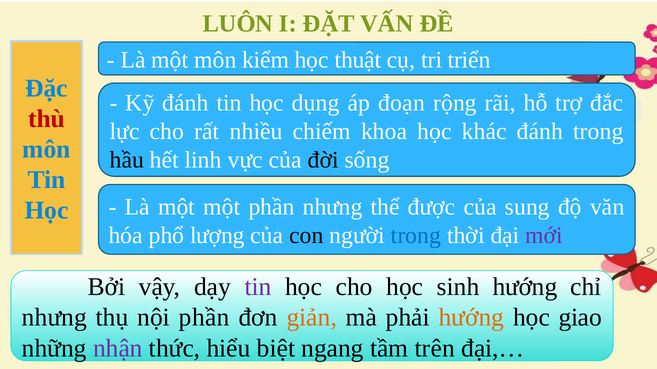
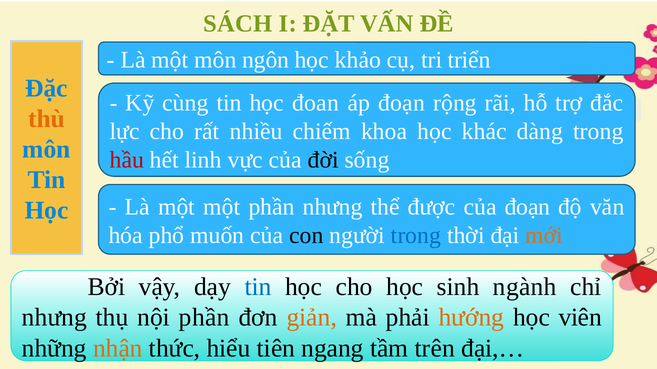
LUÔN: LUÔN -> SÁCH (238, 24)
kiểm: kiểm -> ngôn (266, 60)
thuật: thuật -> khảo (358, 60)
Kỹ đánh: đánh -> cùng (186, 103)
dụng: dụng -> đoan (316, 103)
thù colour: red -> orange (47, 119)
khác đánh: đánh -> dàng (540, 132)
hầu colour: black -> red (127, 160)
của sung: sung -> đoạn (527, 207)
lượng: lượng -> muốn (217, 236)
mới colour: purple -> orange (544, 236)
tin colour: purple -> blue (258, 287)
sinh hướng: hướng -> ngành (525, 287)
giao: giao -> viên (580, 318)
nhận colour: purple -> orange (118, 349)
biệt: biệt -> tiên (276, 349)
